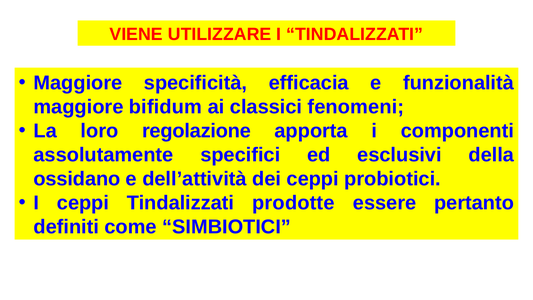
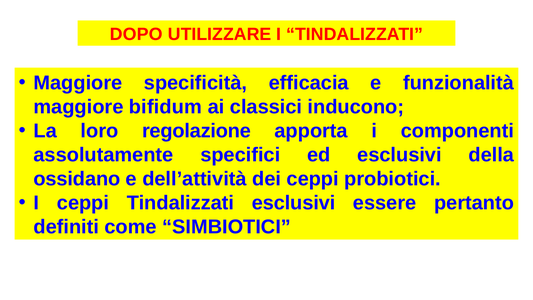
VIENE: VIENE -> DOPO (136, 34)
fenomeni: fenomeni -> inducono (356, 107)
Tindalizzati prodotte: prodotte -> esclusivi (294, 203)
